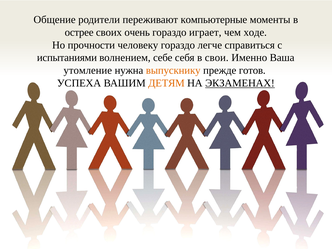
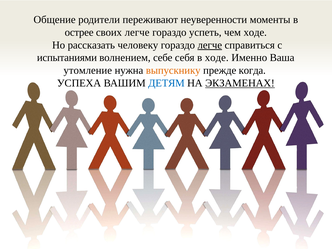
компьютерные: компьютерные -> неуверенности (214, 20)
своих очень: очень -> легче (137, 32)
играет: играет -> успеть (205, 32)
прочности: прочности -> рассказать (91, 45)
легче underline: none -> present (210, 45)
в свои: свои -> ходе (217, 58)
готов: готов -> когда (252, 70)
ДЕТЯМ colour: orange -> blue (166, 83)
